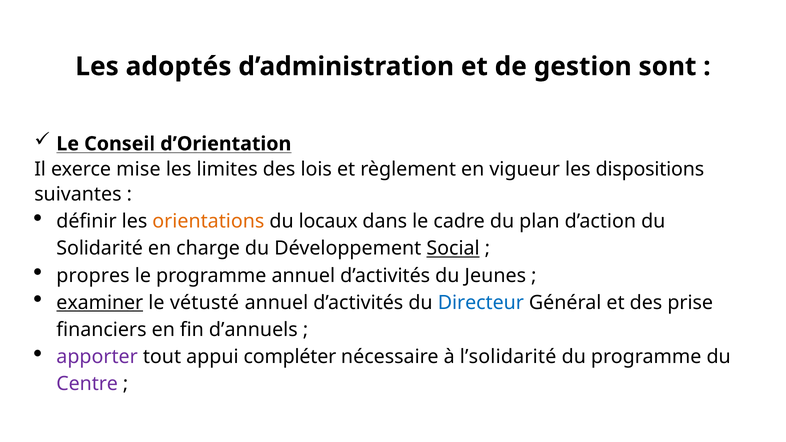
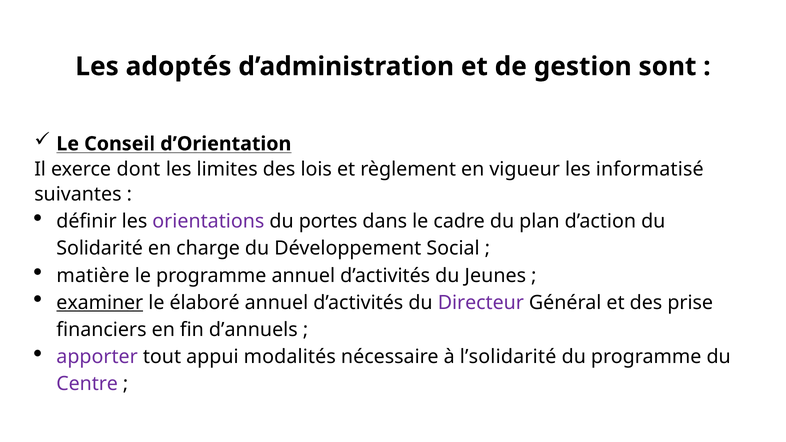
mise: mise -> dont (138, 169)
dispositions: dispositions -> informatisé (650, 169)
orientations colour: orange -> purple (208, 221)
locaux: locaux -> portes (328, 221)
Social underline: present -> none (453, 249)
propres: propres -> matière (93, 276)
vétusté: vétusté -> élaboré (205, 303)
Directeur colour: blue -> purple (481, 303)
compléter: compléter -> modalités (290, 357)
